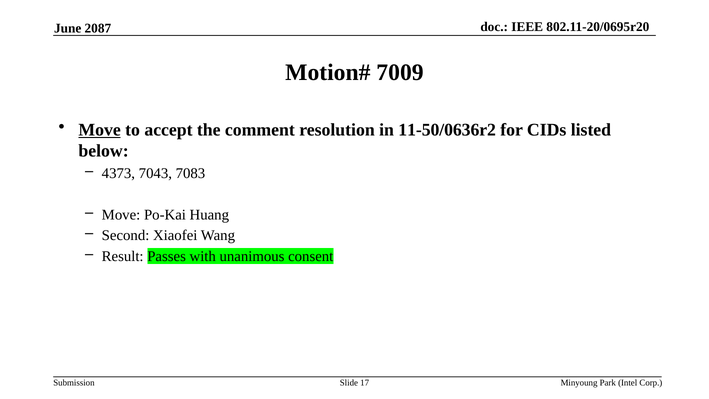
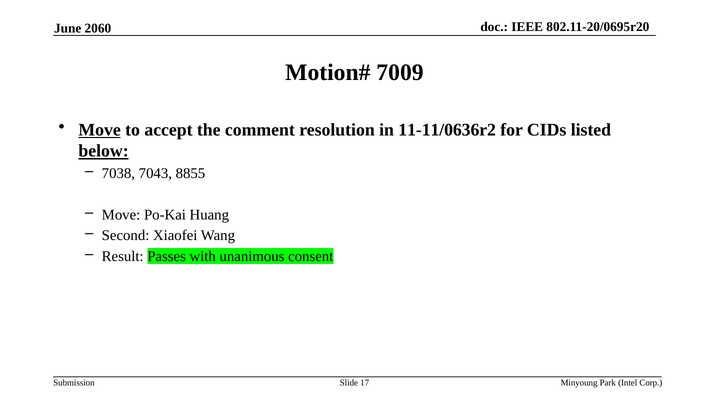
2087: 2087 -> 2060 (98, 28)
11-50/0636r2: 11-50/0636r2 -> 11-11/0636r2 (447, 130)
below underline: none -> present (104, 151)
4373: 4373 -> 7038 (118, 173)
7083: 7083 -> 8855 (190, 173)
